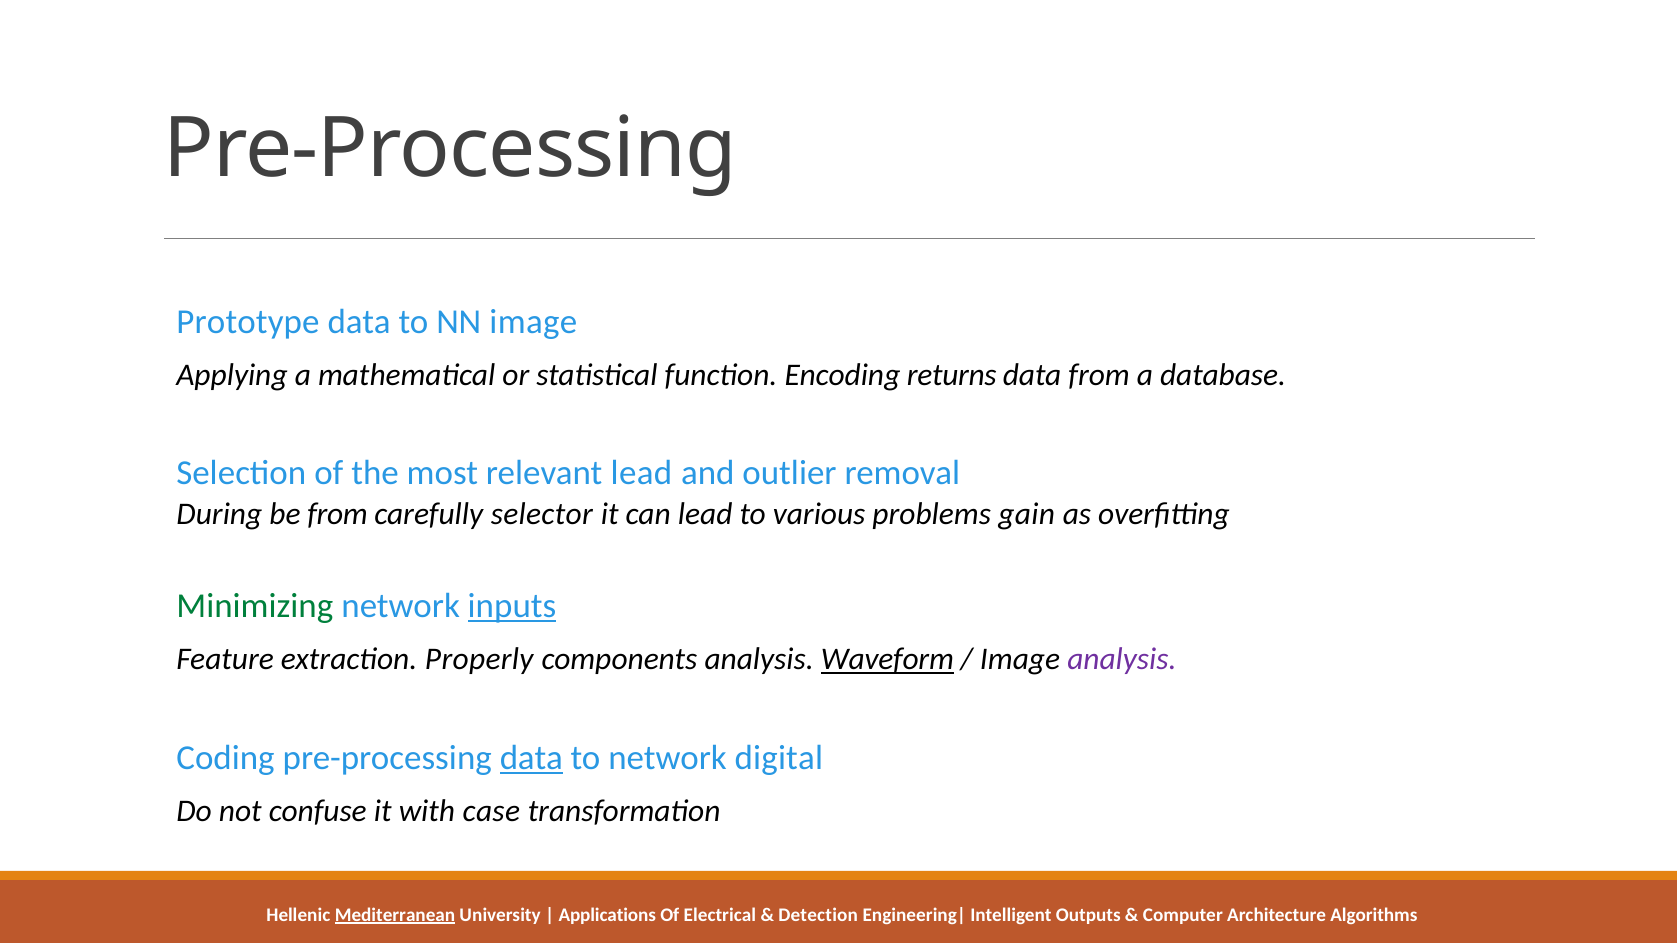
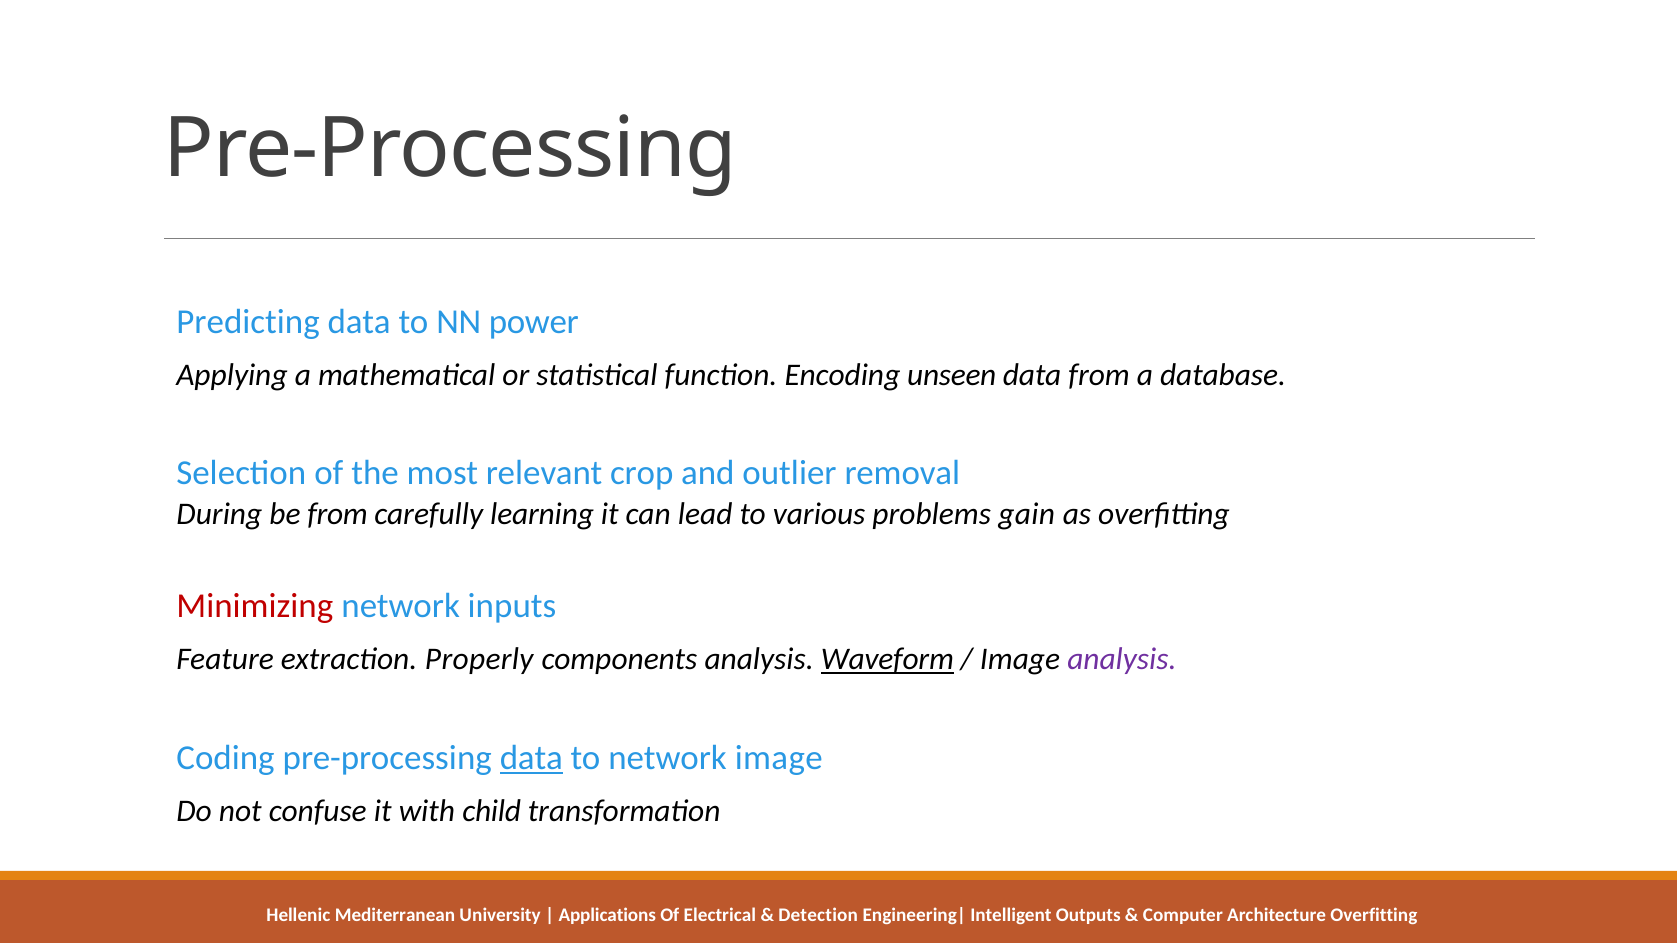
Prototype: Prototype -> Predicting (248, 322)
NN image: image -> power (534, 322)
returns: returns -> unseen (952, 375)
relevant lead: lead -> crop (642, 473)
selector: selector -> learning (542, 514)
Minimizing colour: green -> red (255, 606)
inputs underline: present -> none (512, 606)
network digital: digital -> image (779, 758)
case: case -> child (492, 811)
Mediterranean underline: present -> none (395, 915)
Architecture Algorithms: Algorithms -> Overfitting (1374, 915)
